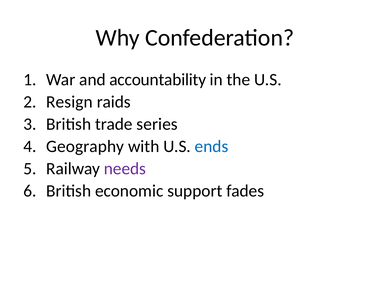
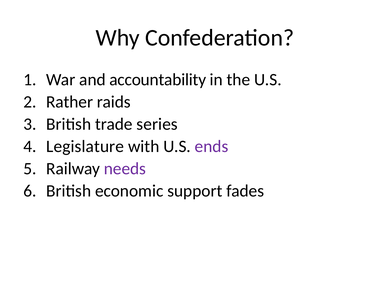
Resign: Resign -> Rather (70, 102)
Geography: Geography -> Legislature (85, 146)
ends colour: blue -> purple (212, 146)
